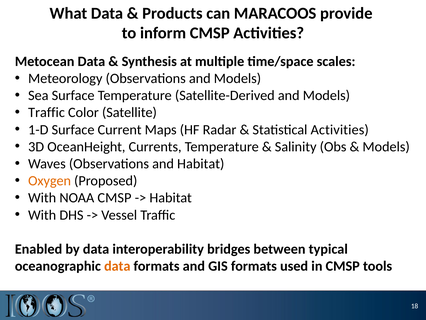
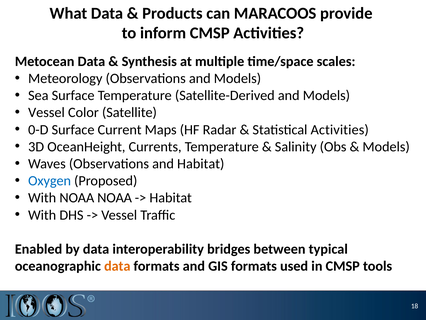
Traffic: Traffic -> Vessel (46, 112)
1-D: 1-D -> 0-D (38, 129)
Oxygen colour: orange -> blue (50, 181)
NOAA CMSP: CMSP -> NOAA (115, 198)
